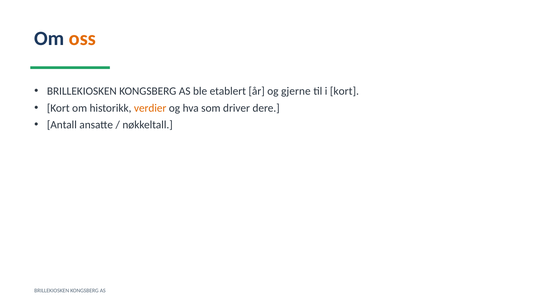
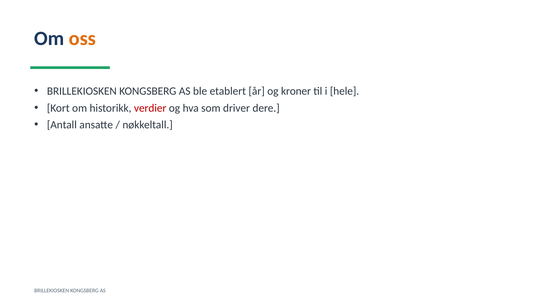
gjerne: gjerne -> kroner (296, 91)
i kort: kort -> hele (345, 91)
verdier colour: orange -> red (150, 108)
